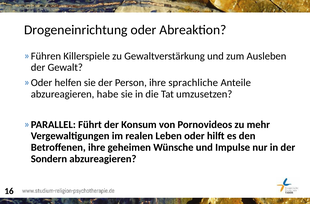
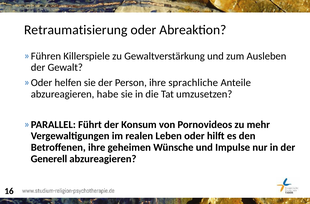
Drogeneinrichtung: Drogeneinrichtung -> Retraumatisierung (76, 30)
Sondern: Sondern -> Generell (49, 159)
